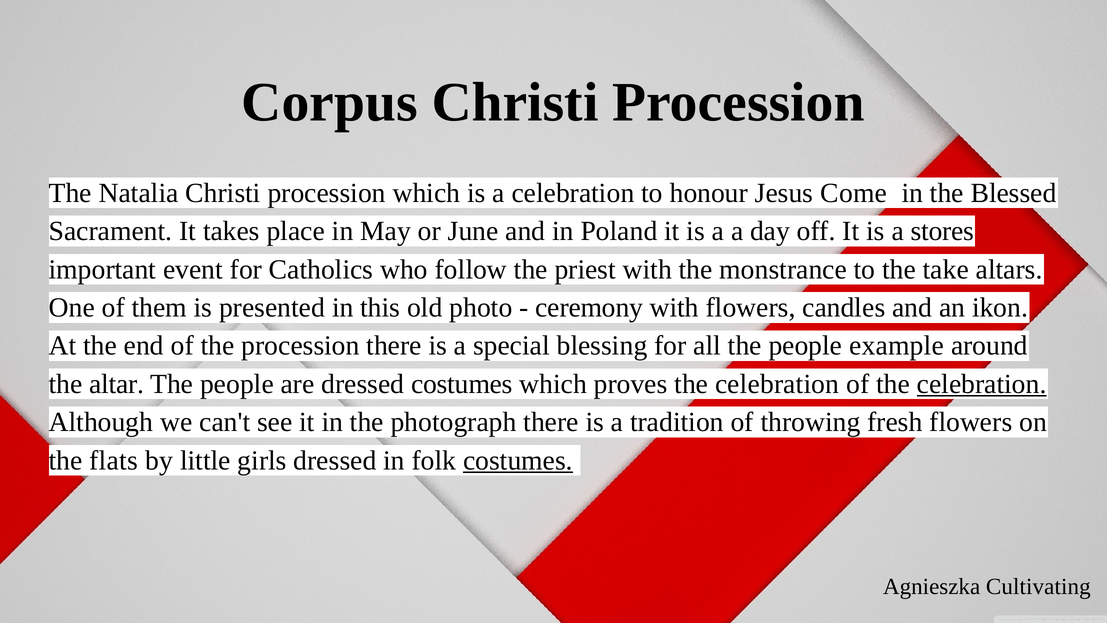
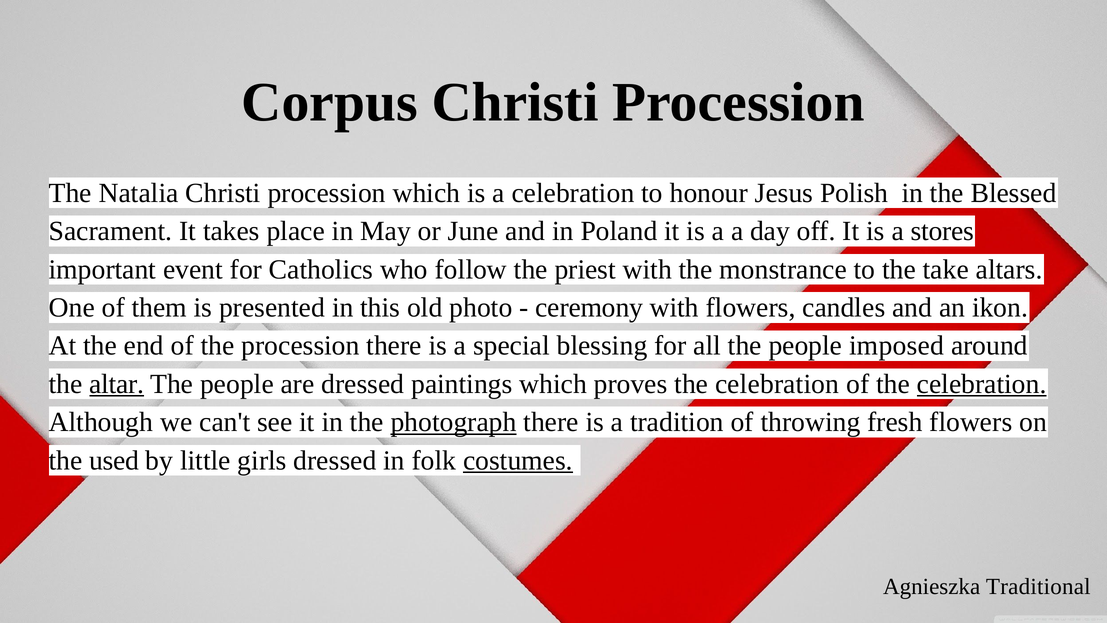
Come: Come -> Polish (854, 193)
example: example -> imposed (897, 346)
altar underline: none -> present (117, 384)
dressed costumes: costumes -> paintings (462, 384)
photograph underline: none -> present (454, 422)
flats: flats -> used (114, 460)
Cultivating: Cultivating -> Traditional (1038, 586)
